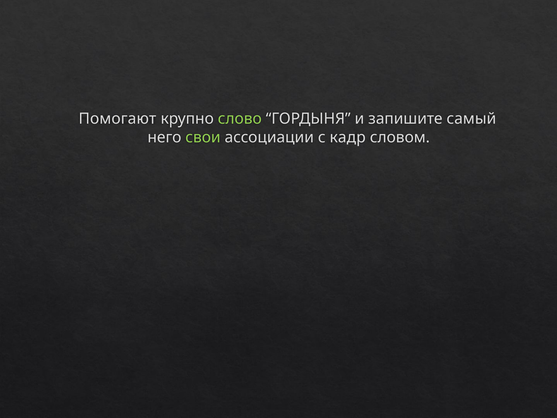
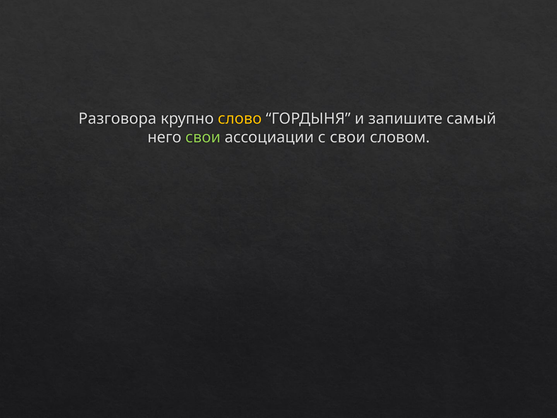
Помогают: Помогают -> Разговора (117, 119)
слово colour: light green -> yellow (240, 119)
с кадр: кадр -> свои (348, 137)
